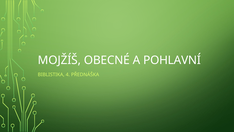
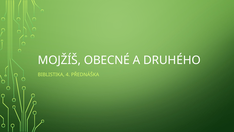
POHLAVNÍ: POHLAVNÍ -> DRUHÉHO (172, 60)
